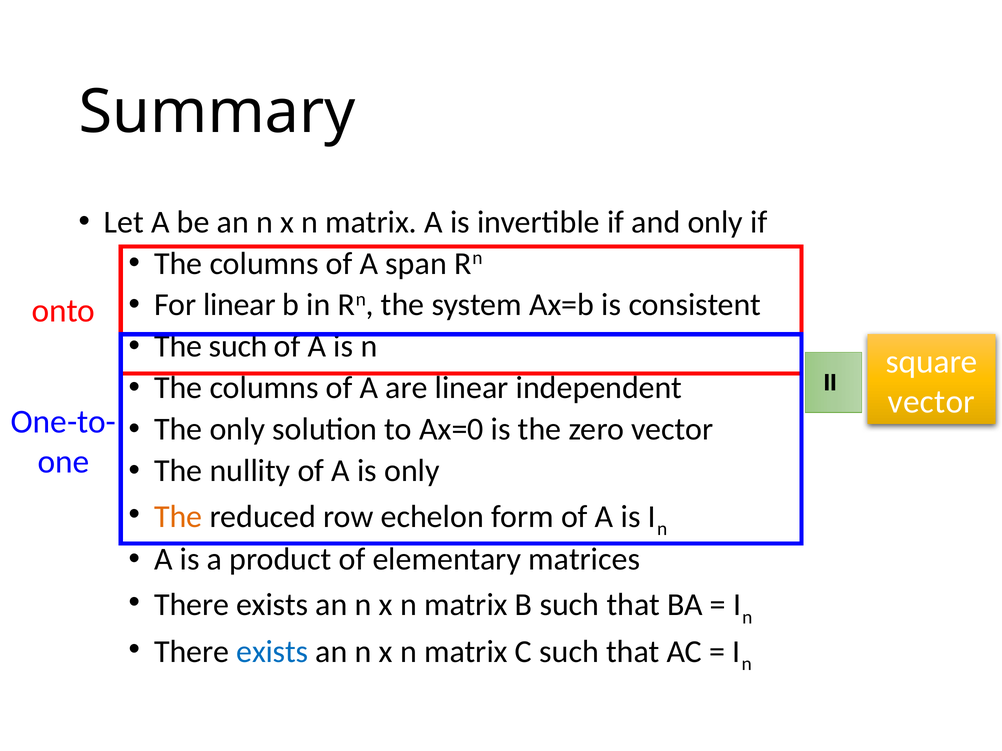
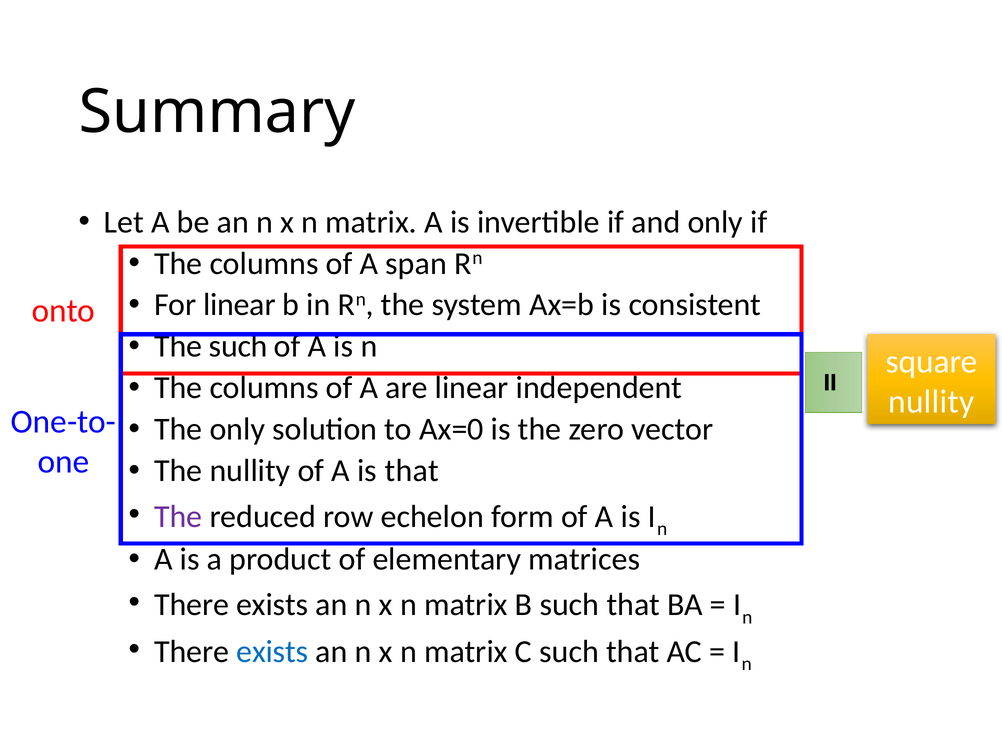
vector: vector -> nullity (931, 402)
is only: only -> that (412, 471)
The colour: orange -> purple (178, 517)
